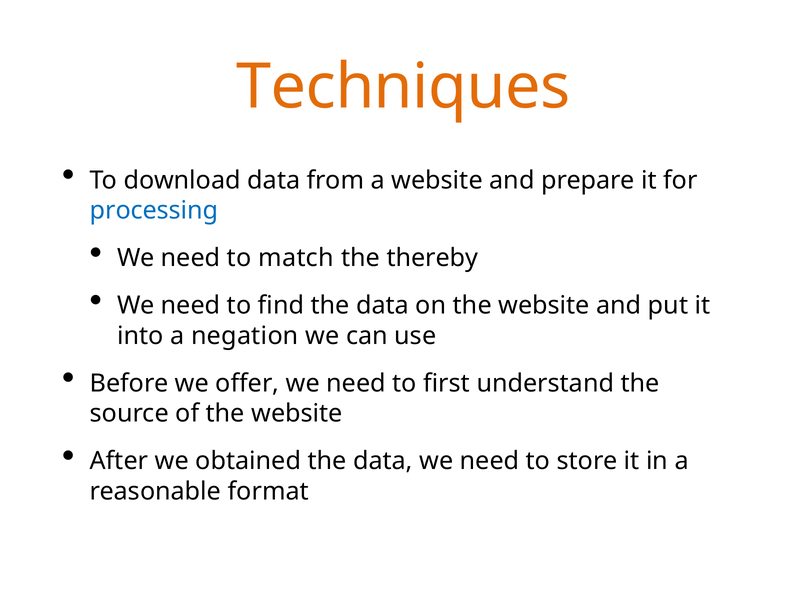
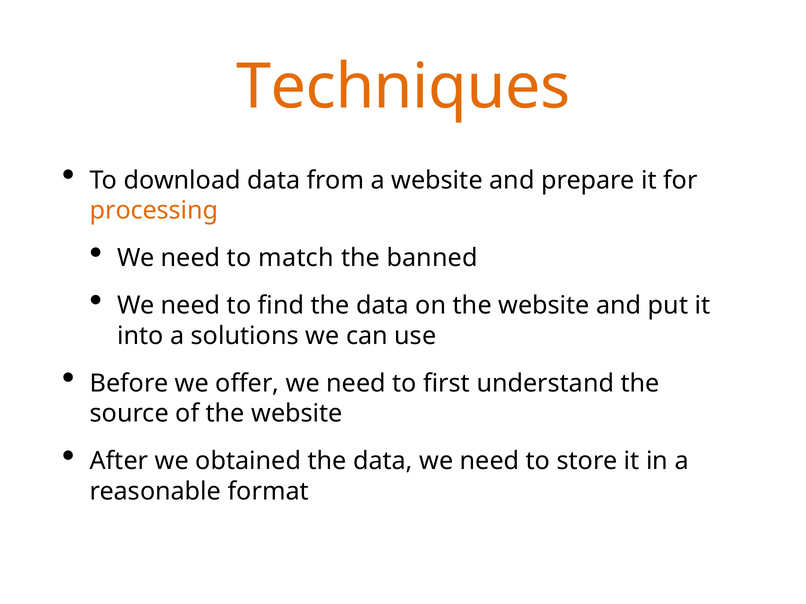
processing colour: blue -> orange (154, 211)
thereby: thereby -> banned (432, 258)
negation: negation -> solutions (245, 336)
